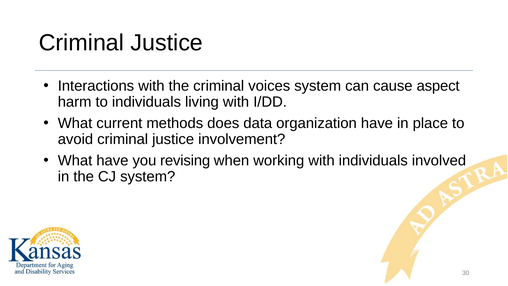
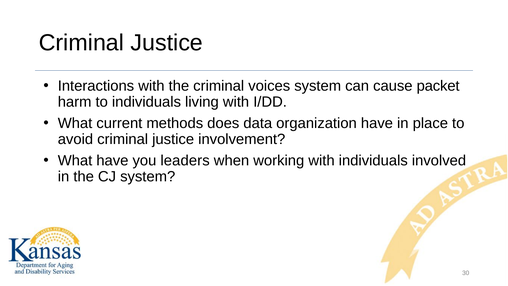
aspect: aspect -> packet (438, 86)
revising: revising -> leaders (185, 160)
